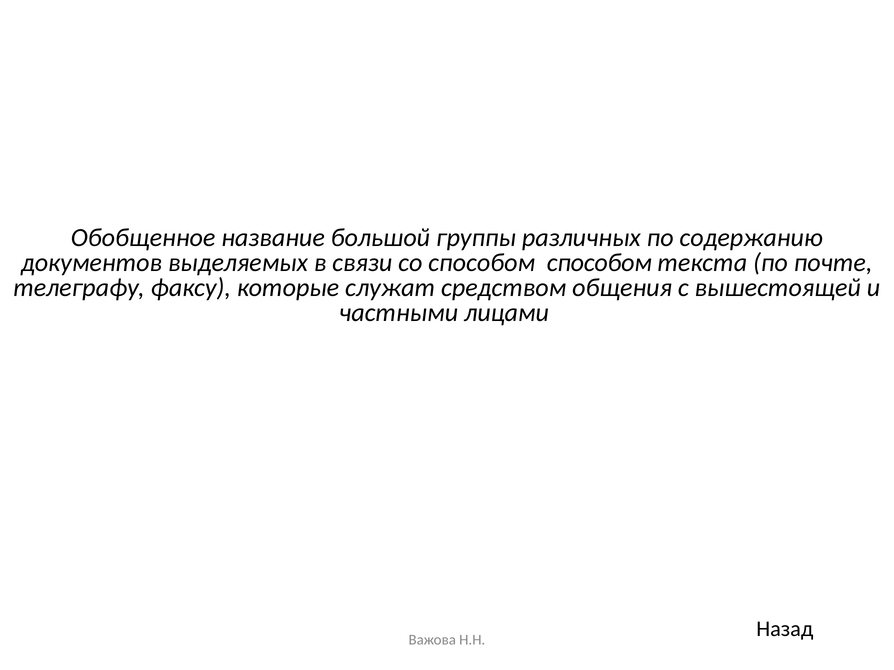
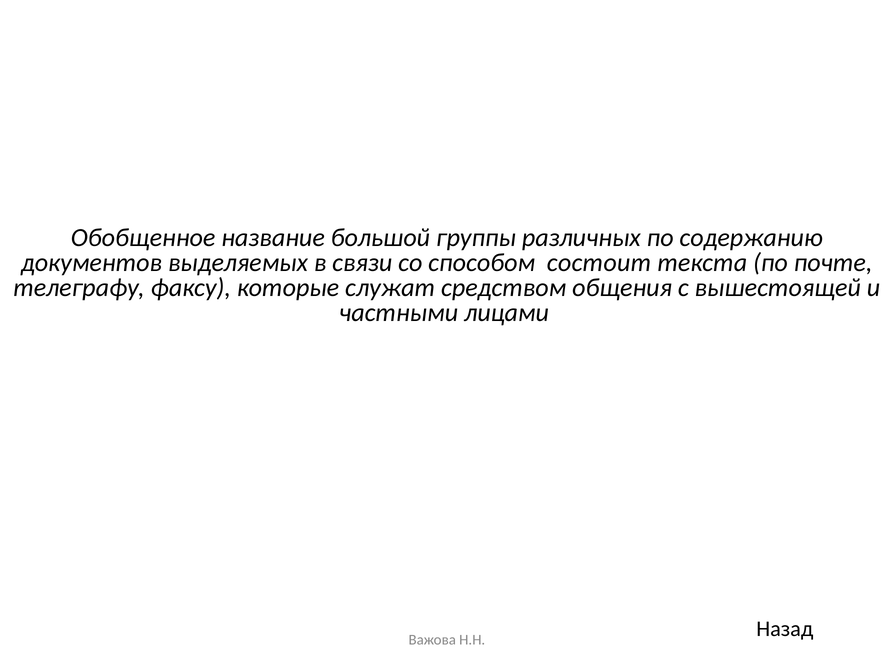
способом способом: способом -> состоит (599, 263)
